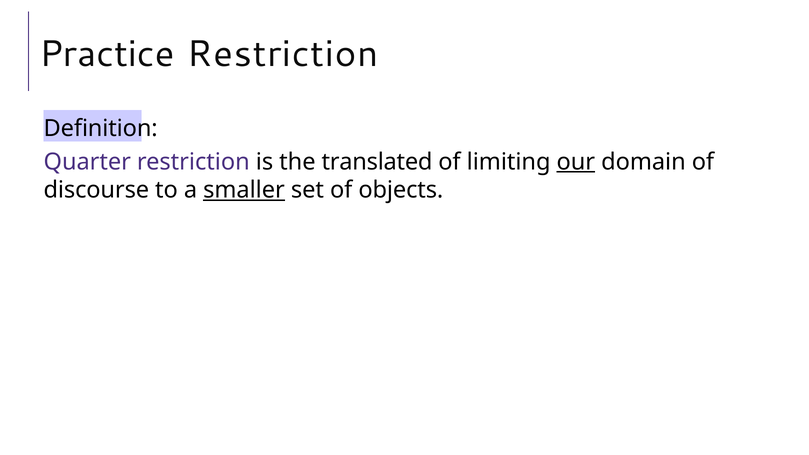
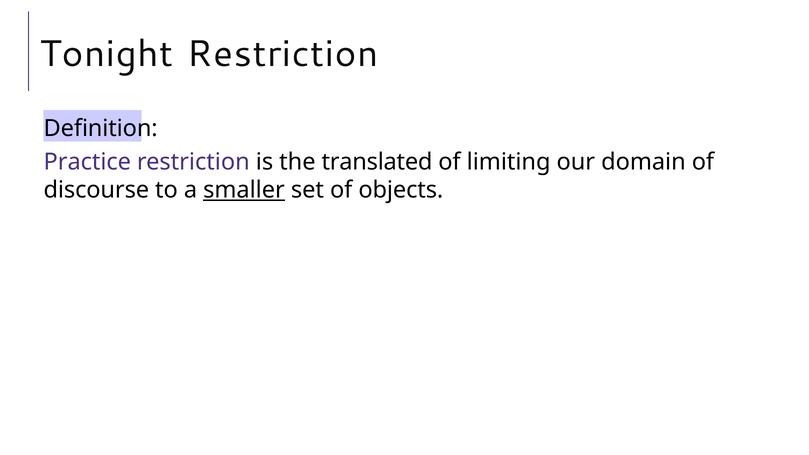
Practice: Practice -> Tonight (107, 54)
Quarter: Quarter -> Practice (87, 162)
our underline: present -> none (576, 162)
